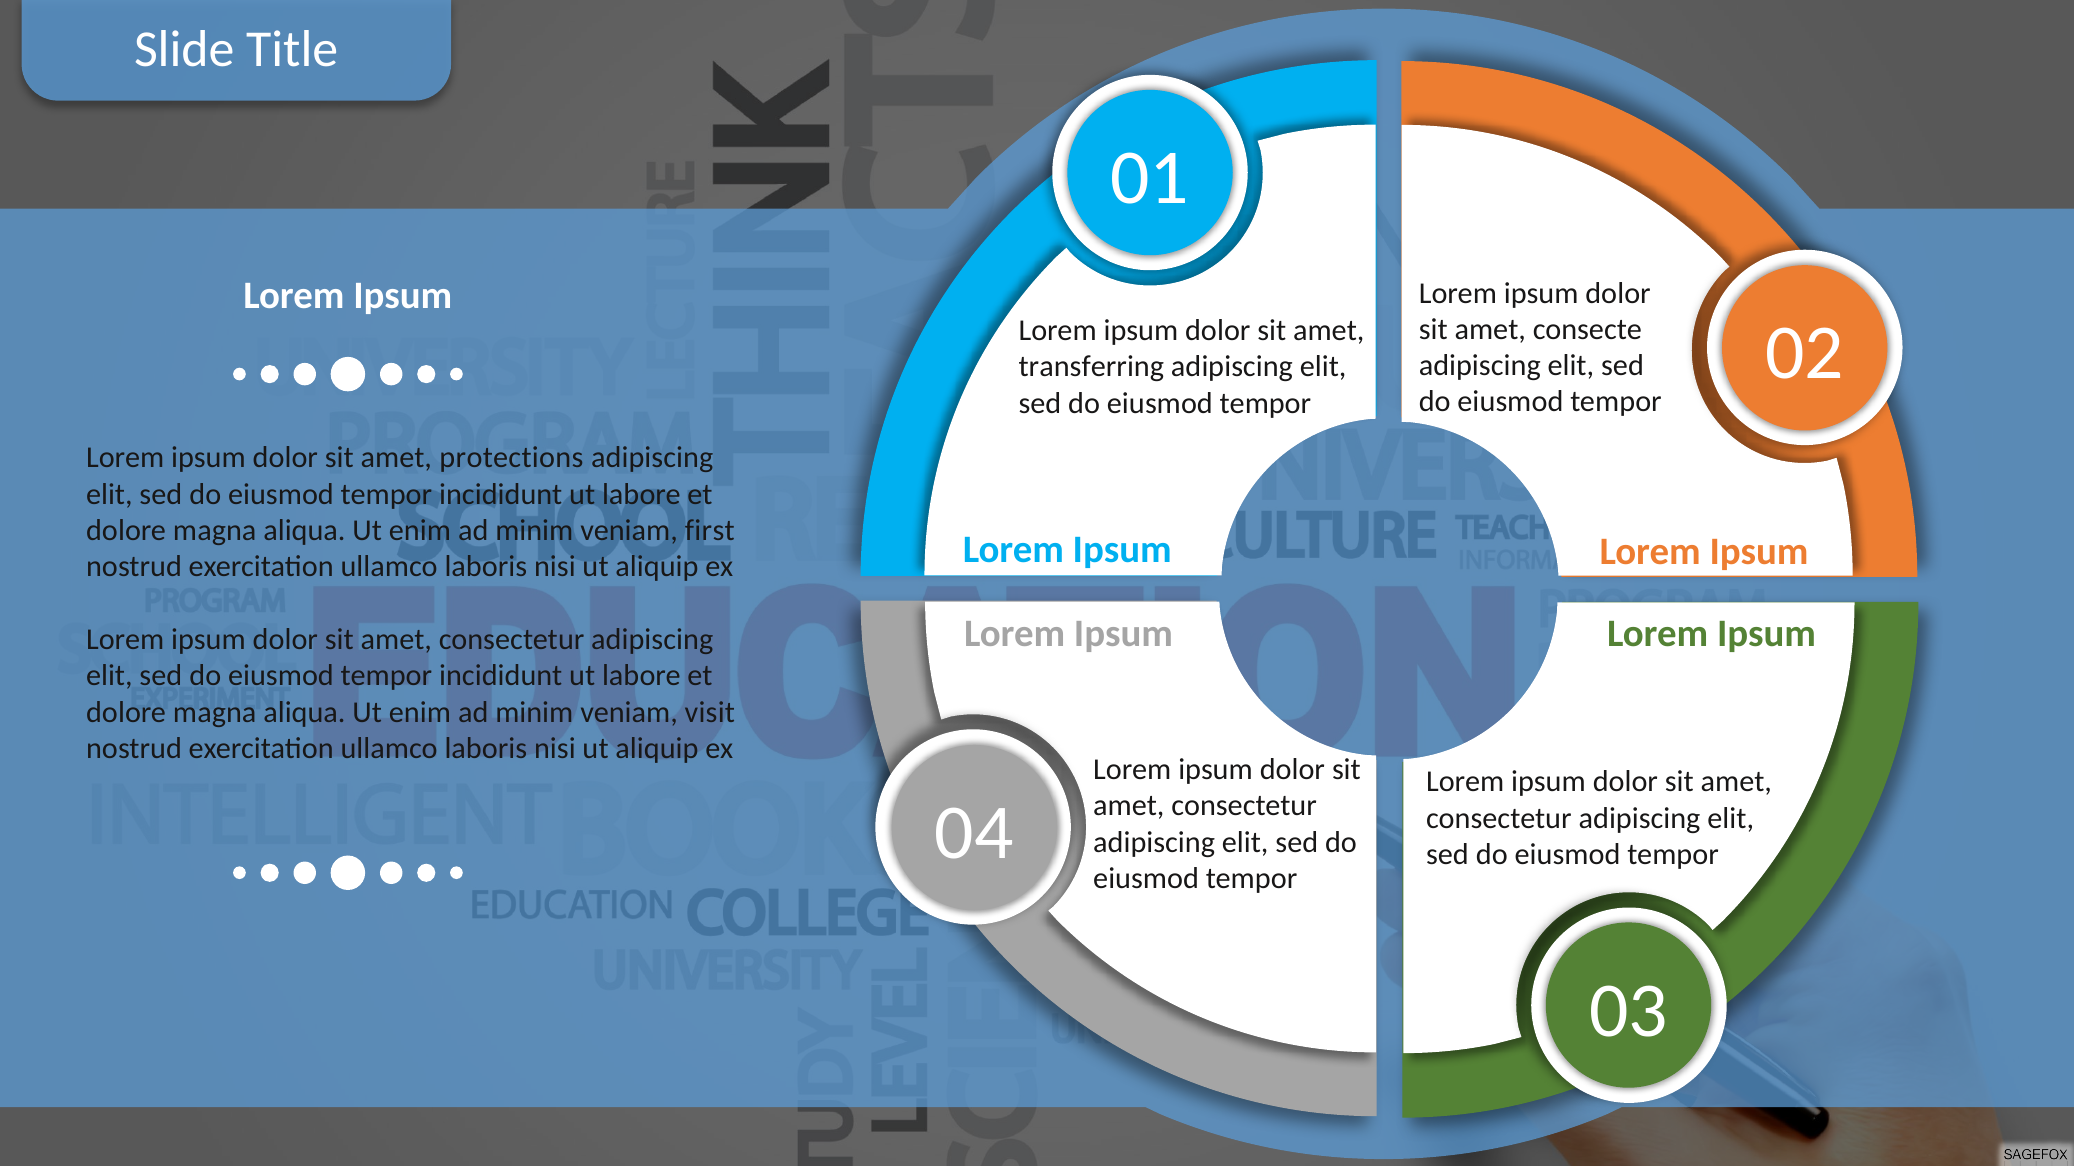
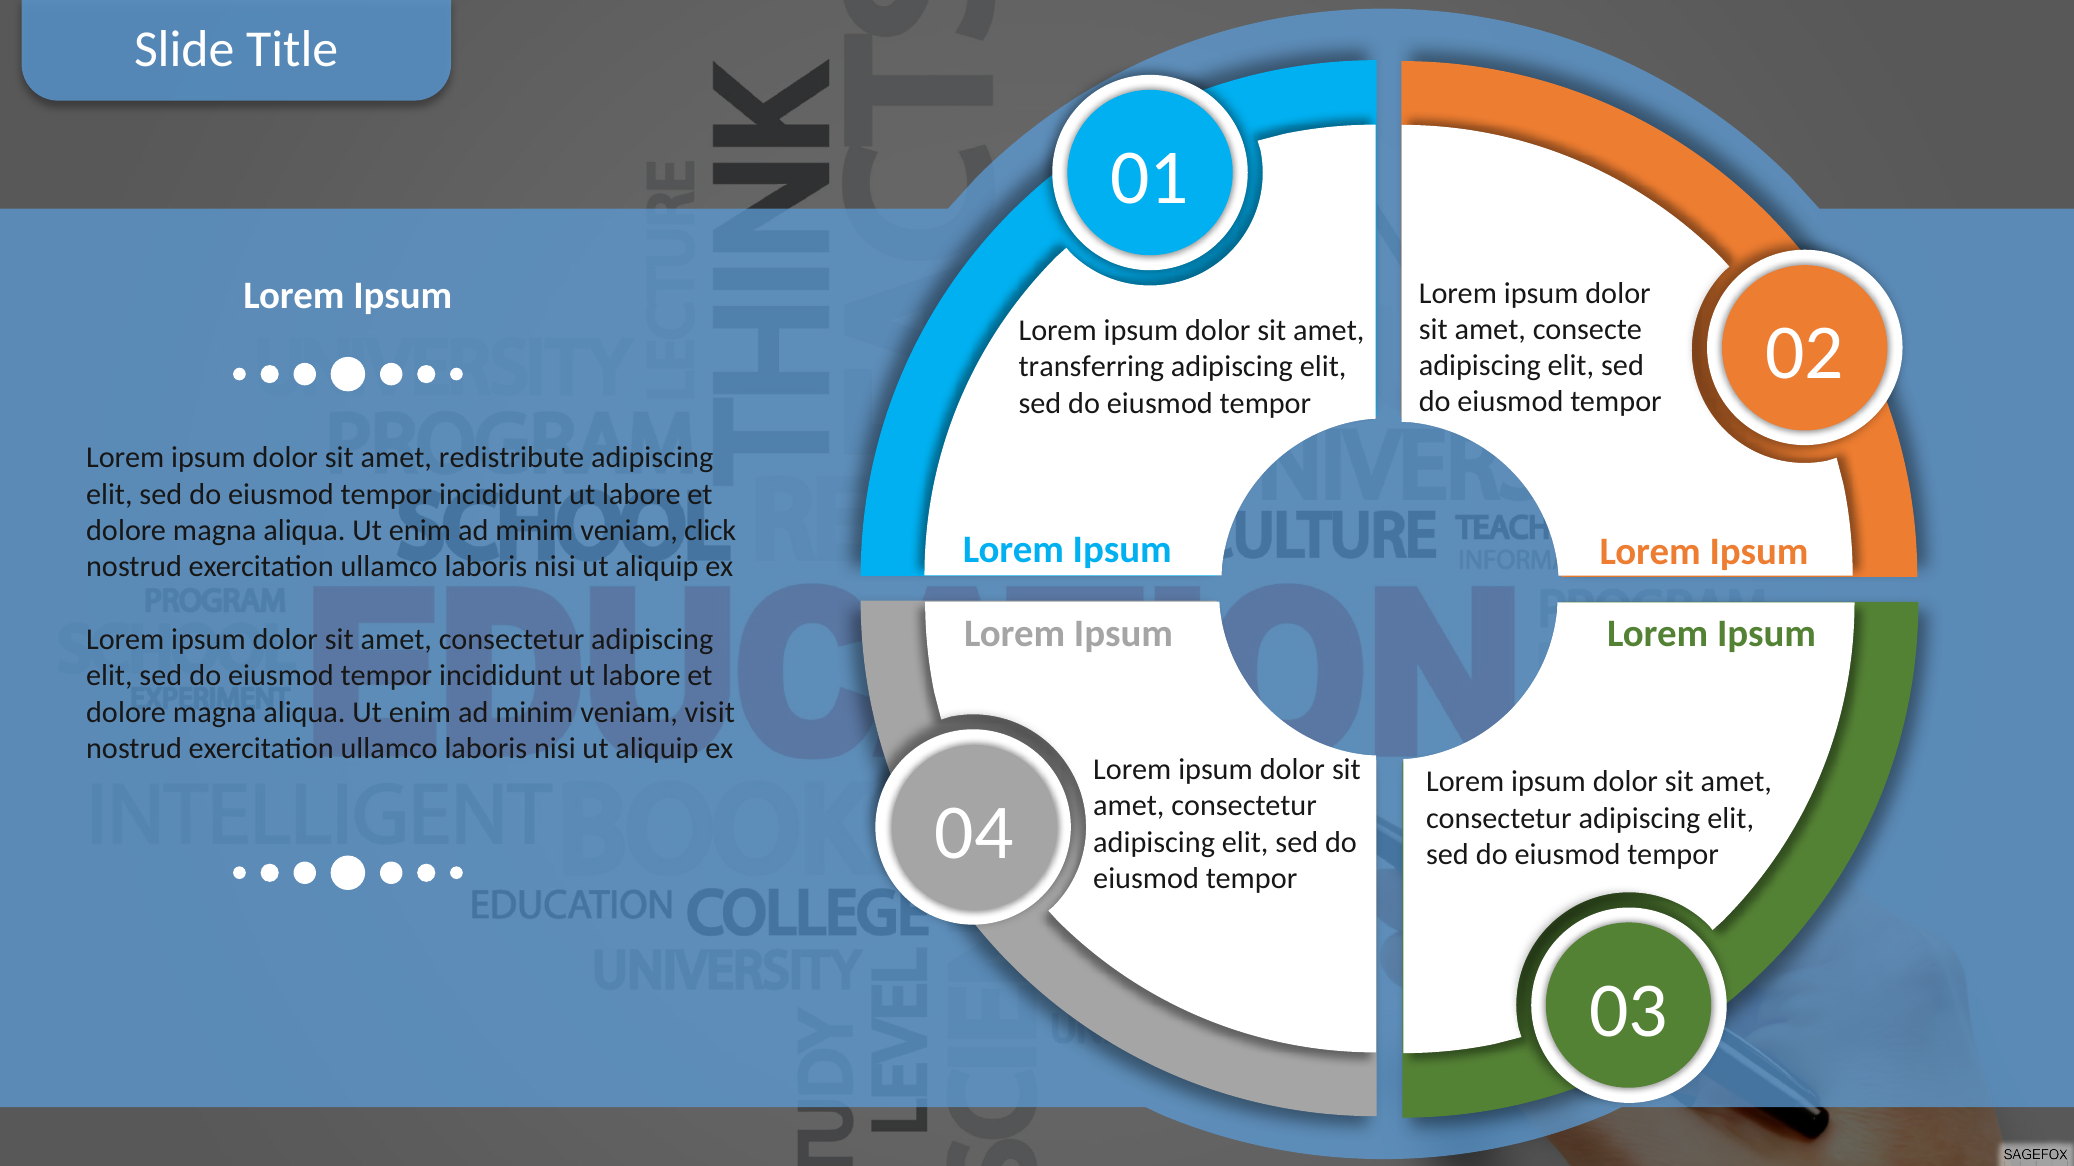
protections: protections -> redistribute (512, 458)
first: first -> click (710, 531)
